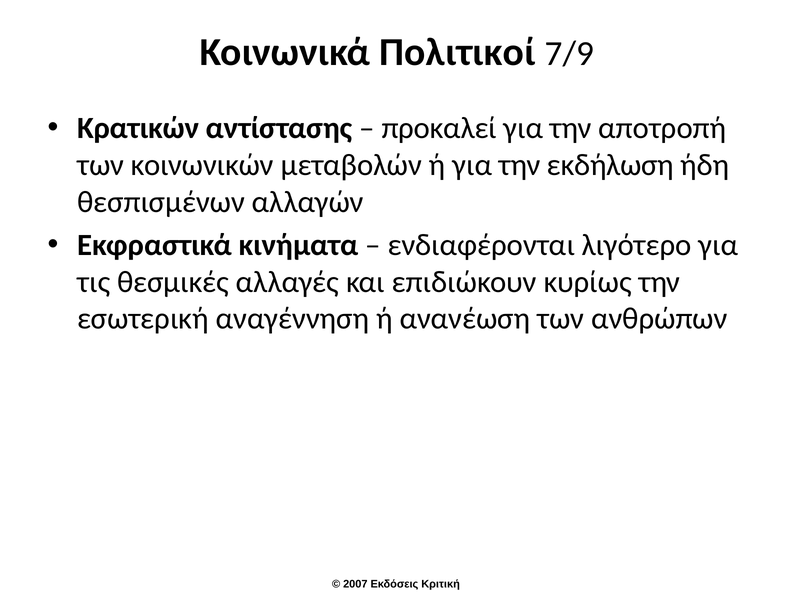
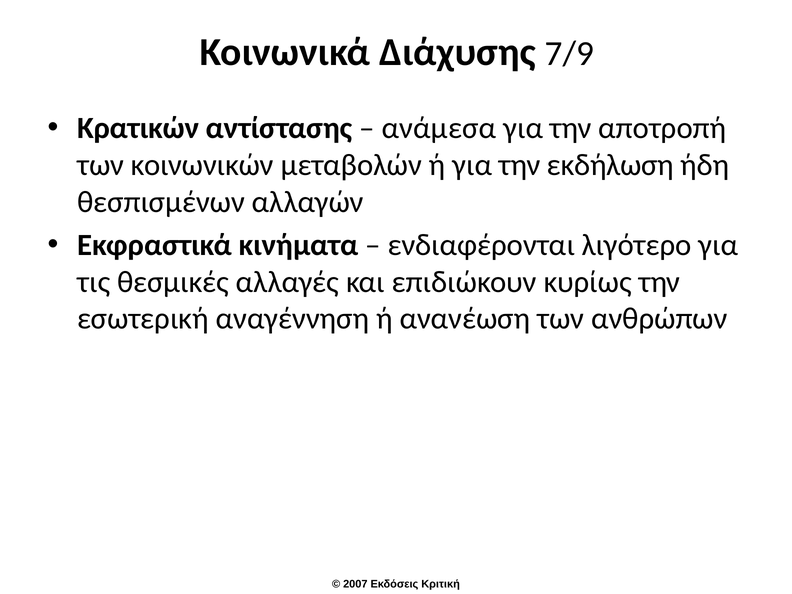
Πολιτικοί: Πολιτικοί -> Διάχυσης (457, 52)
προκαλεί: προκαλεί -> ανάμεσα (439, 128)
